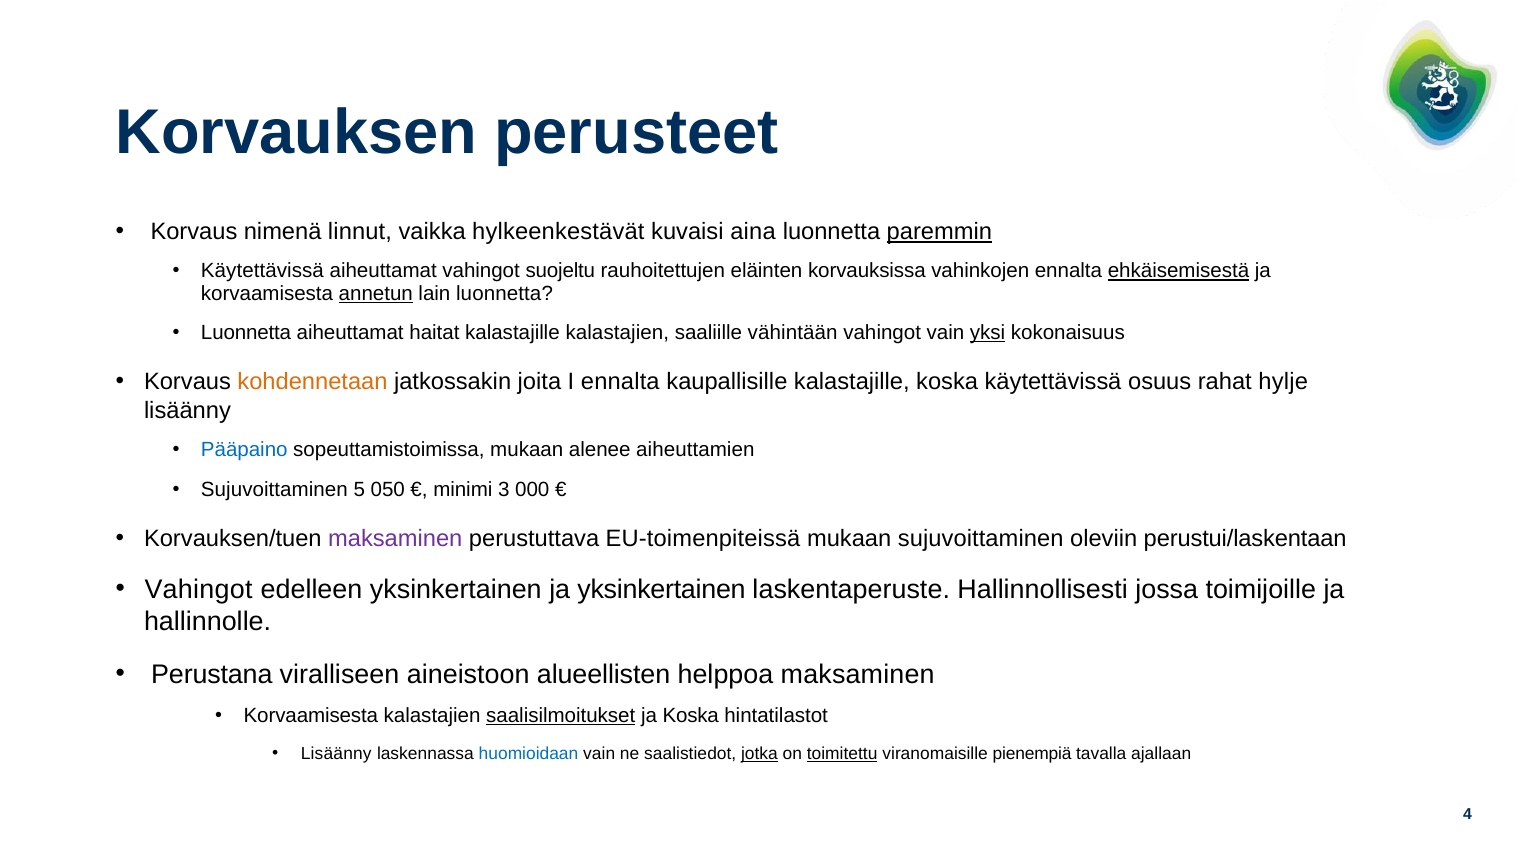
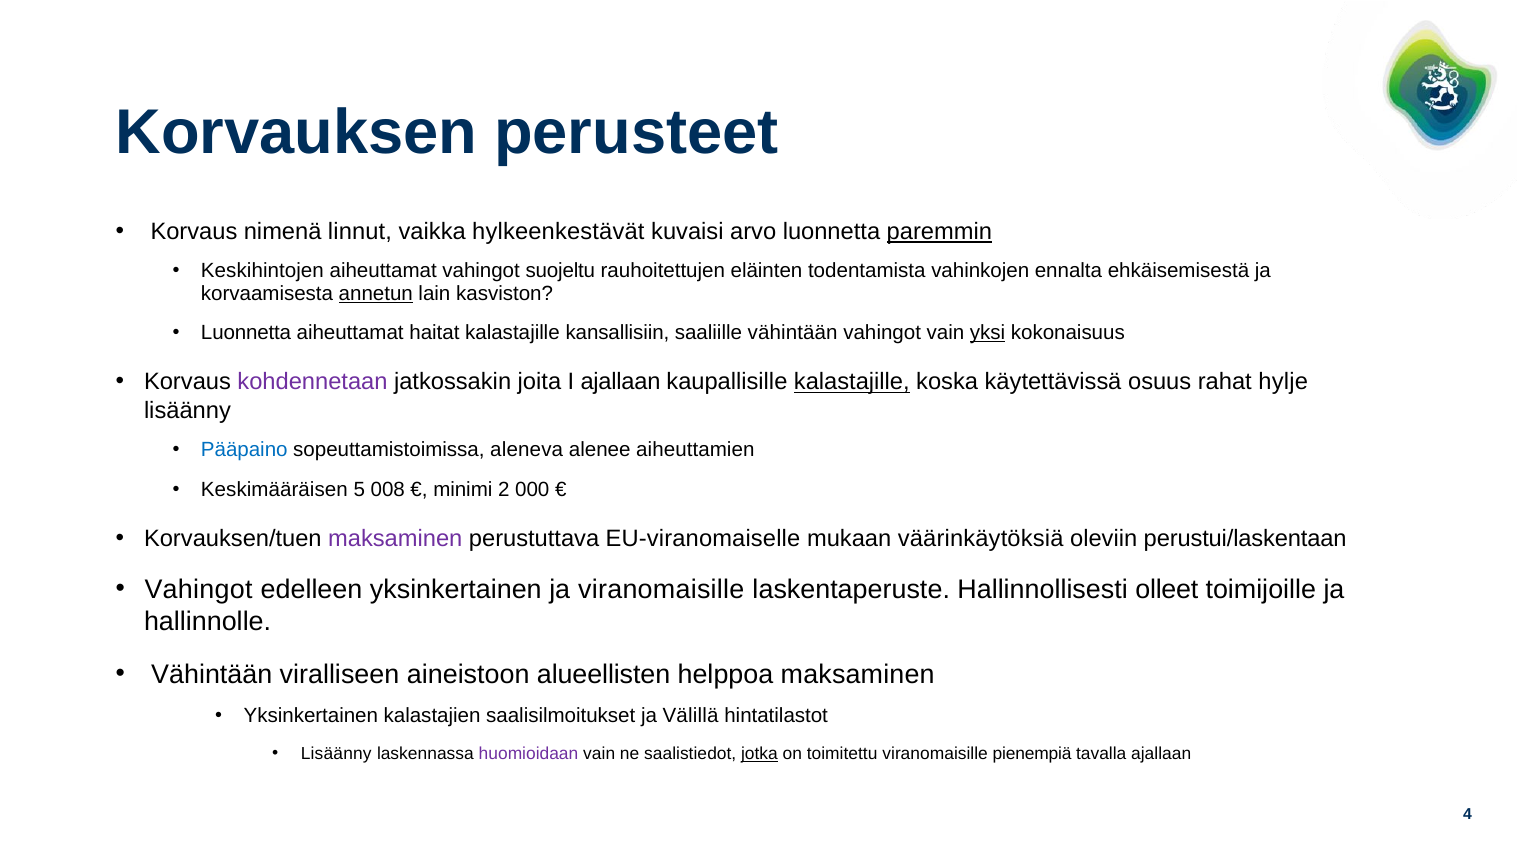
aina: aina -> arvo (753, 232)
Käytettävissä: Käytettävissä -> Keskihintojen (262, 271)
korvauksissa: korvauksissa -> todentamista (867, 271)
ehkäisemisestä underline: present -> none (1178, 271)
lain luonnetta: luonnetta -> kasviston (505, 293)
kalastajille kalastajien: kalastajien -> kansallisiin (617, 333)
kohdennetaan colour: orange -> purple (313, 382)
I ennalta: ennalta -> ajallaan (621, 382)
kalastajille underline: none -> present (852, 382)
sopeuttamistoimissa mukaan: mukaan -> aleneva (527, 450)
Sujuvoittaminen: Sujuvoittaminen -> Keskimääräisen (274, 490)
050: 050 -> 008 (388, 490)
3: 3 -> 2 (504, 490)
EU-toimenpiteissä: EU-toimenpiteissä -> EU-viranomaiselle (703, 539)
mukaan sujuvoittaminen: sujuvoittaminen -> väärinkäytöksiä (981, 539)
ja yksinkertainen: yksinkertainen -> viranomaisille (661, 590)
jossa: jossa -> olleet (1167, 590)
Perustana: Perustana -> Vähintään (212, 675)
Korvaamisesta: Korvaamisesta -> Yksinkertainen (311, 716)
saalisilmoitukset underline: present -> none (561, 716)
ja Koska: Koska -> Välillä (691, 716)
huomioidaan colour: blue -> purple (529, 754)
toimitettu underline: present -> none (842, 754)
